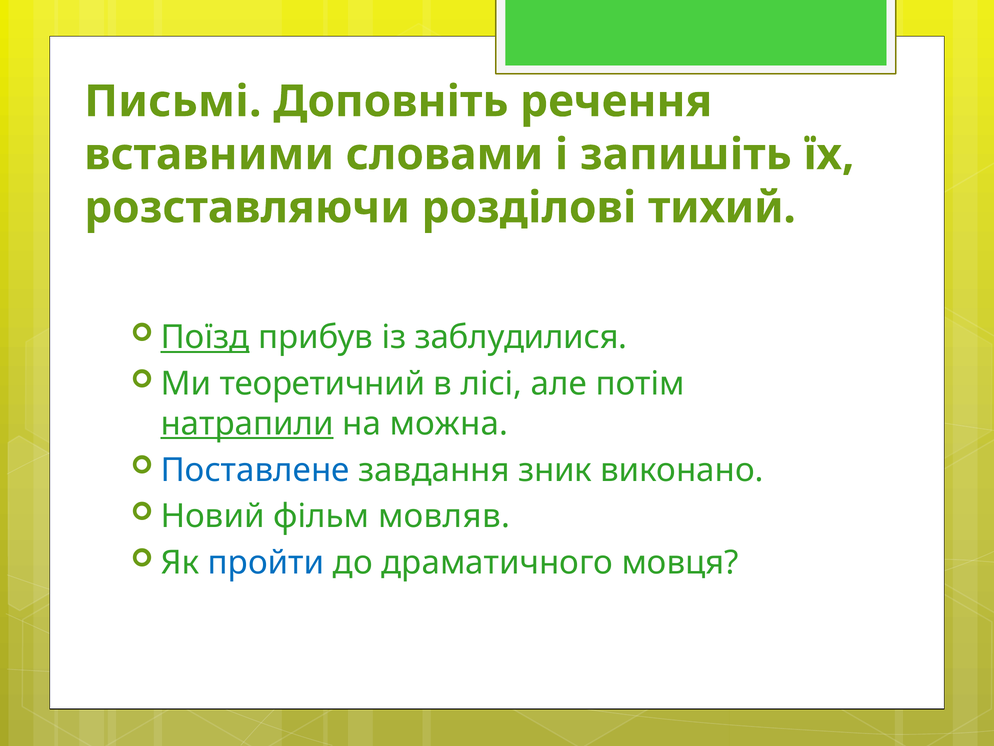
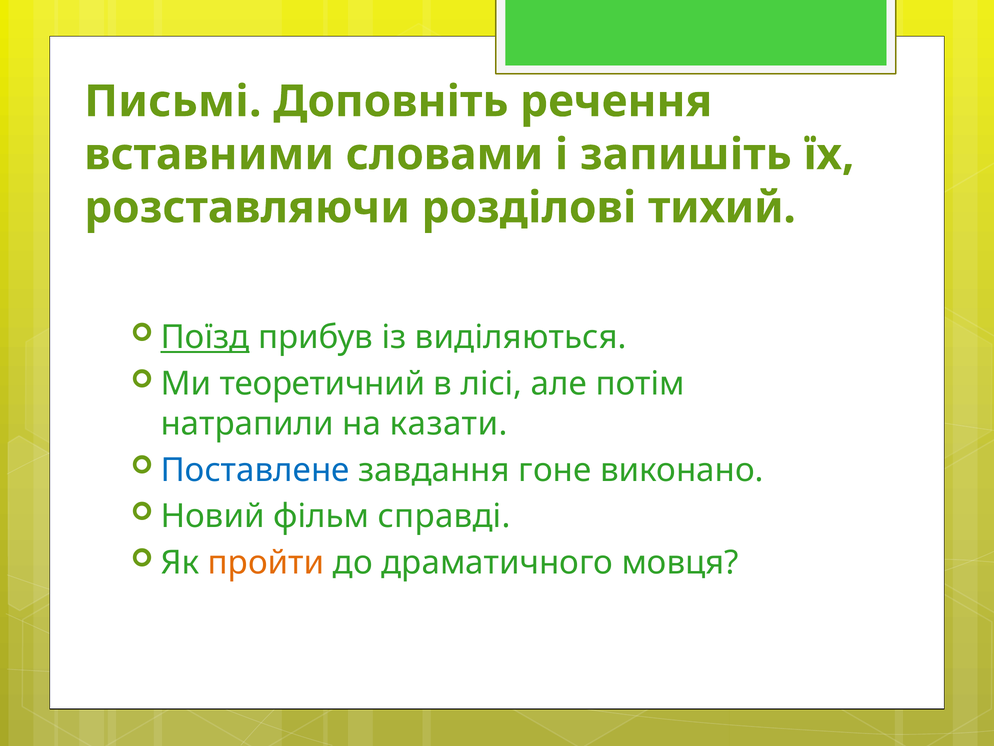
заблудилися: заблудилися -> виділяються (521, 337)
натрапили underline: present -> none (247, 423)
можна: можна -> казати (449, 423)
зник: зник -> гоне (555, 470)
мовляв: мовляв -> справді (444, 516)
пройти colour: blue -> orange (266, 563)
